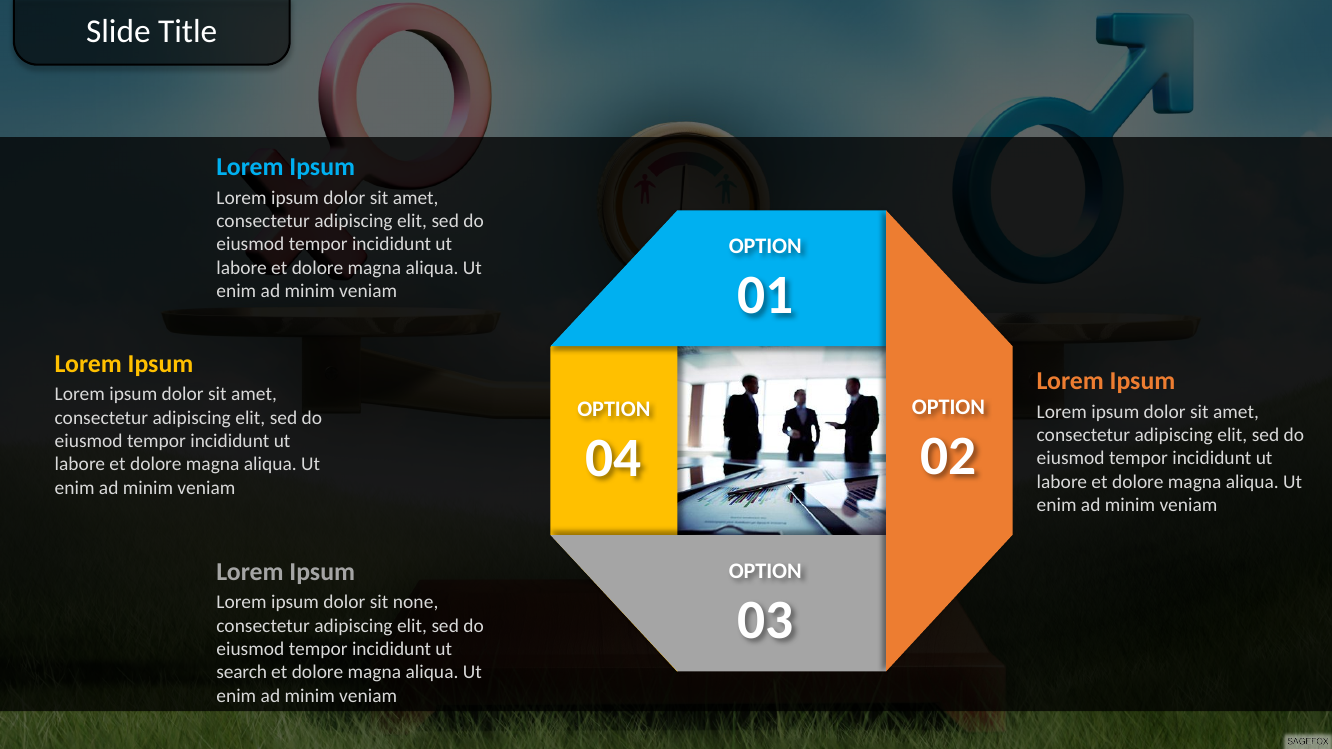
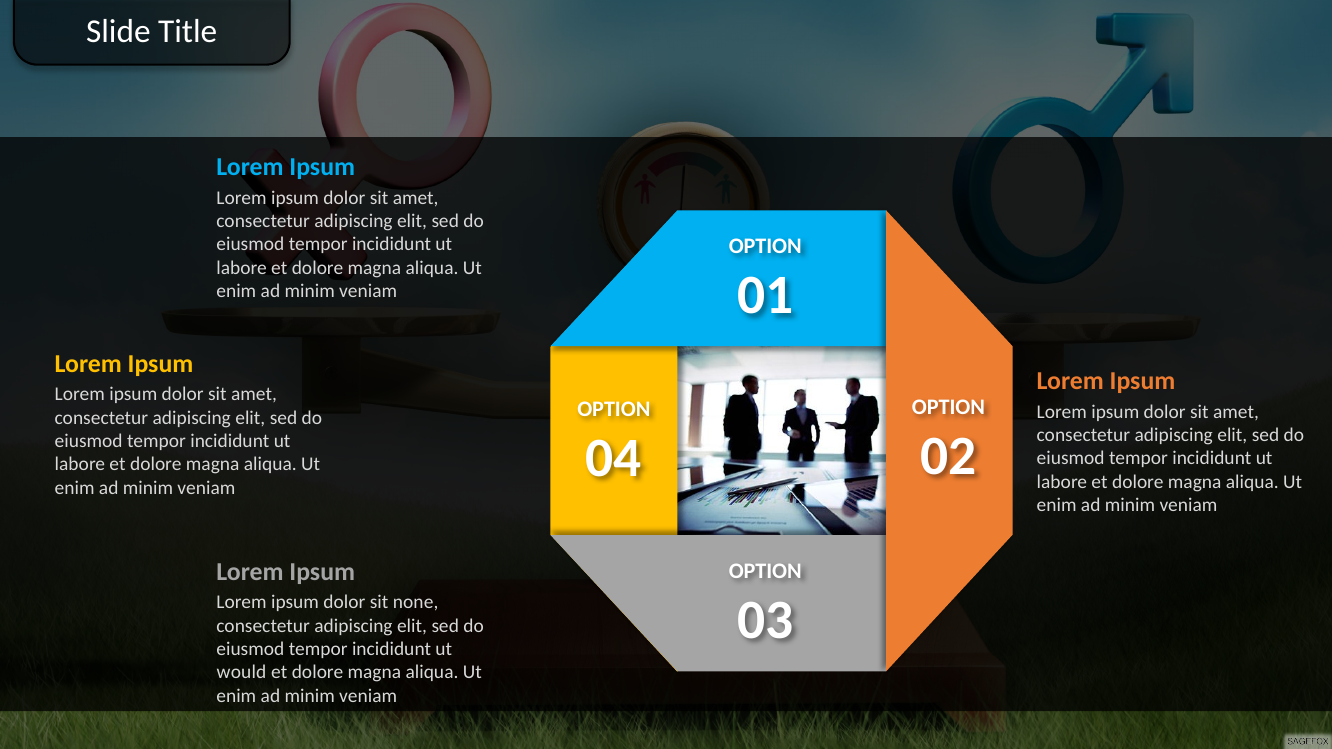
search: search -> would (242, 673)
